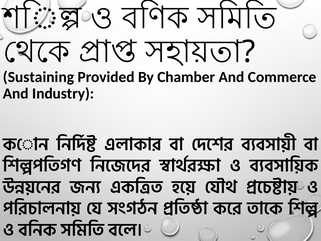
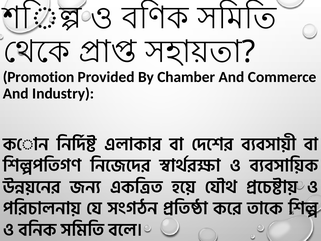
Sustaining: Sustaining -> Promotion (39, 77)
